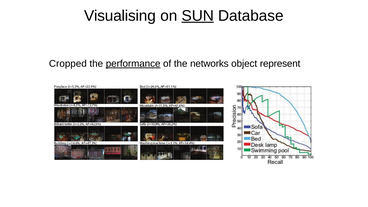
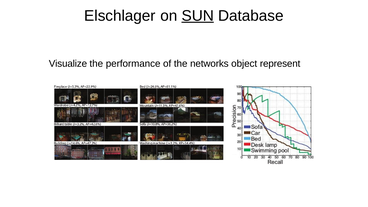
Visualising: Visualising -> Elschlager (120, 16)
Cropped: Cropped -> Visualize (68, 64)
performance underline: present -> none (133, 64)
